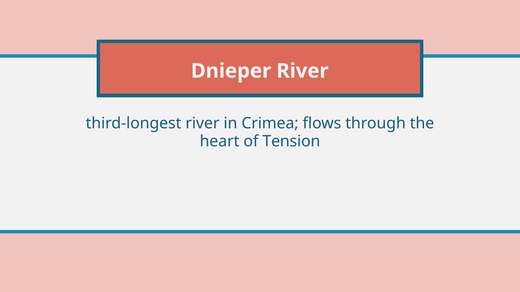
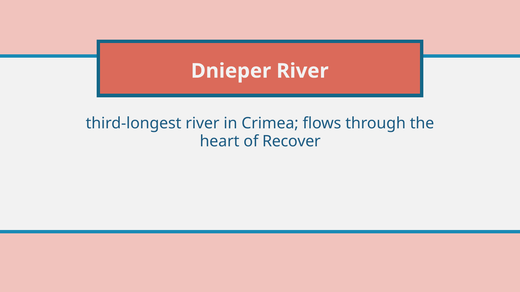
Tension: Tension -> Recover (291, 141)
